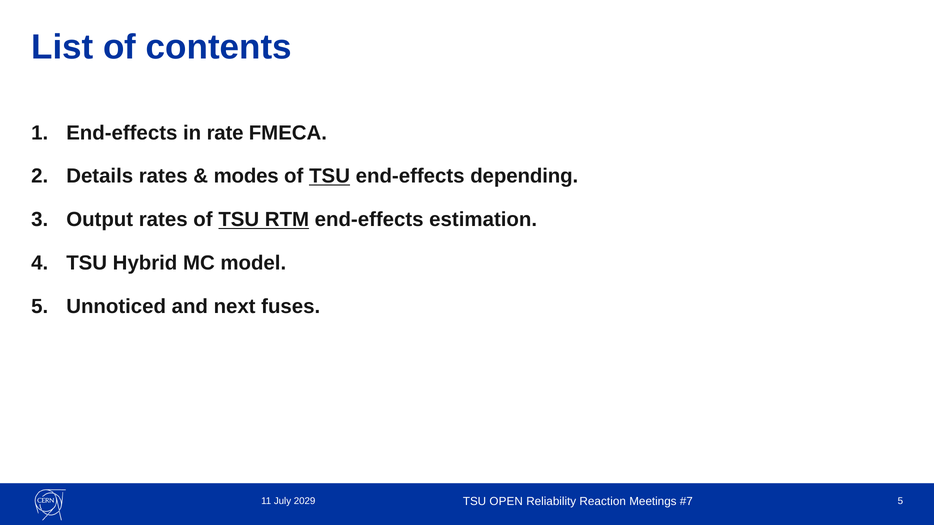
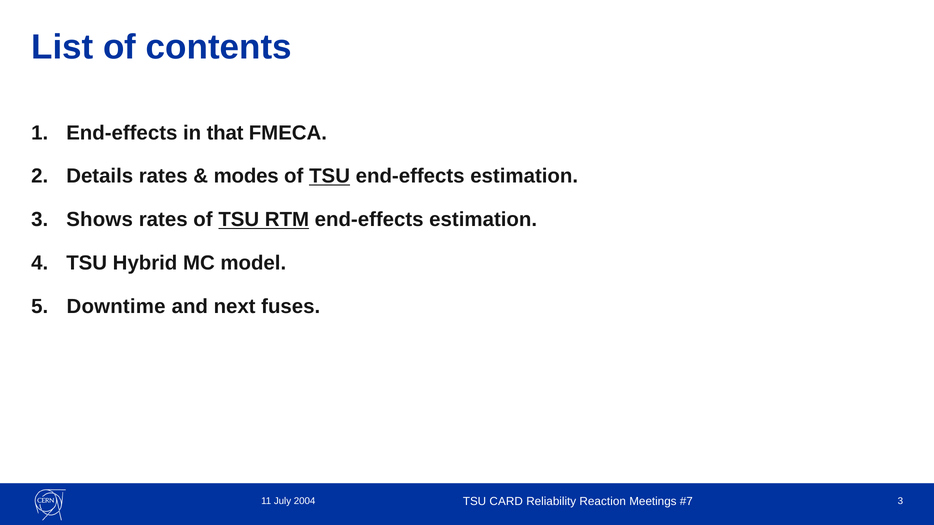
rate: rate -> that (225, 133)
TSU end-effects depending: depending -> estimation (524, 176)
Output: Output -> Shows (100, 220)
Unnoticed: Unnoticed -> Downtime (116, 307)
OPEN: OPEN -> CARD (506, 502)
5: 5 -> 3 (900, 502)
2029: 2029 -> 2004 (305, 501)
